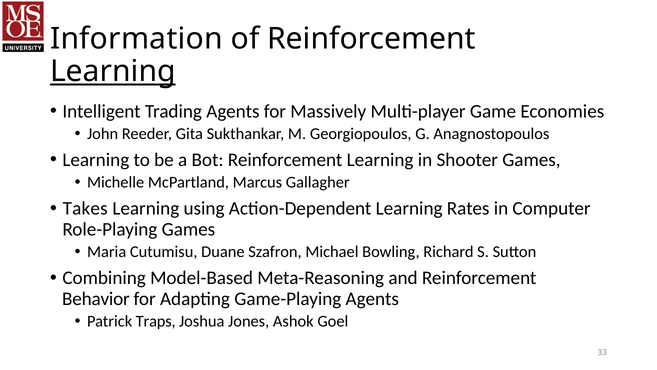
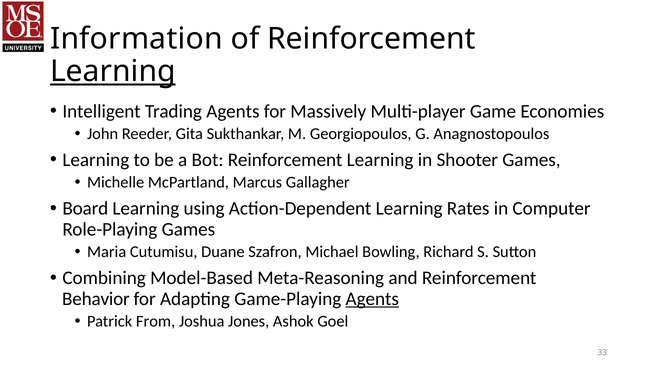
Takes: Takes -> Board (85, 208)
Agents underline: none -> present (372, 298)
Traps: Traps -> From (156, 321)
